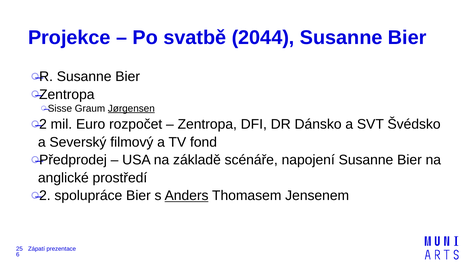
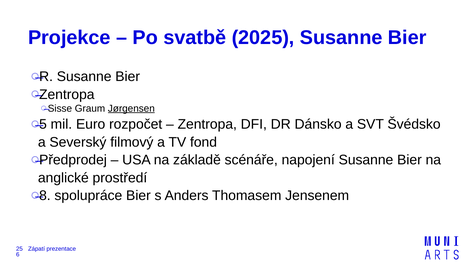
2044: 2044 -> 2025 (263, 37)
2: 2 -> 5 (43, 124)
2: 2 -> 8 (45, 196)
Anders underline: present -> none (187, 196)
